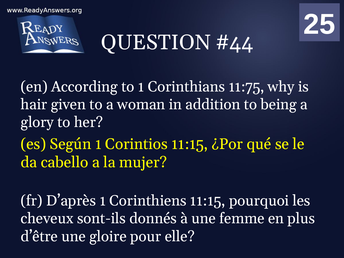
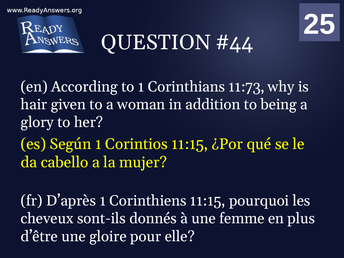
11:75: 11:75 -> 11:73 (246, 87)
